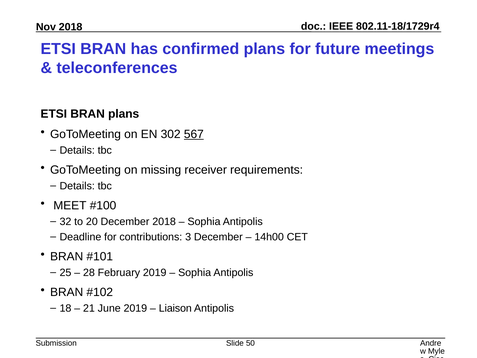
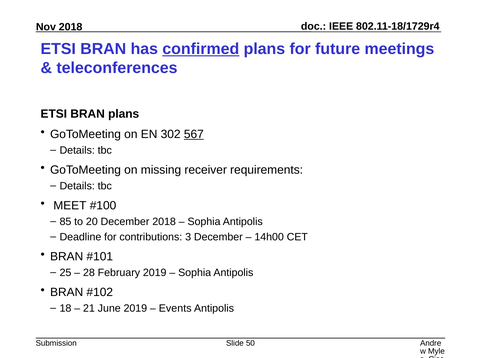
confirmed underline: none -> present (201, 49)
32: 32 -> 85 (65, 221)
Liaison: Liaison -> Events (175, 308)
